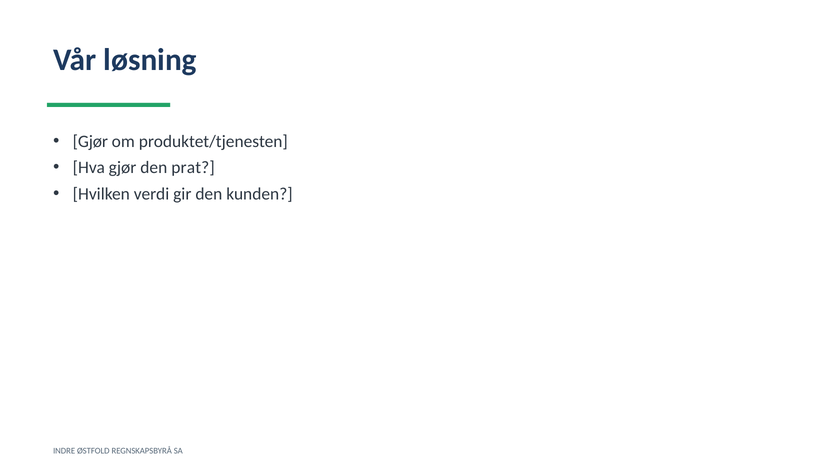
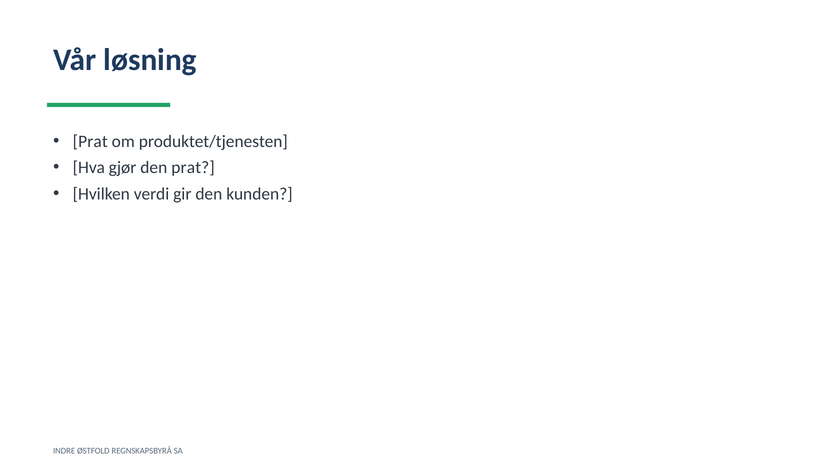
Gjør: Gjør -> Prat (90, 141)
